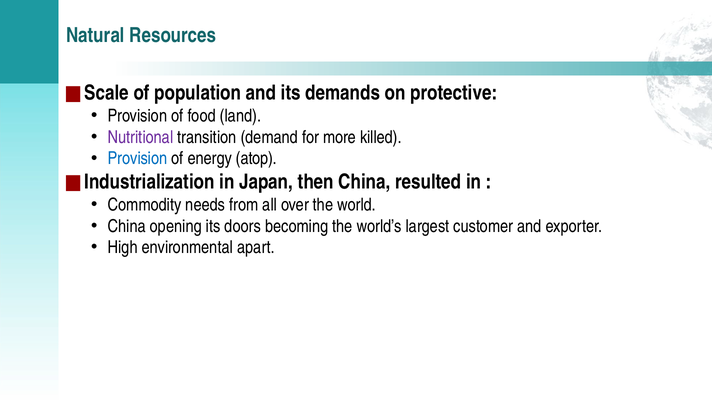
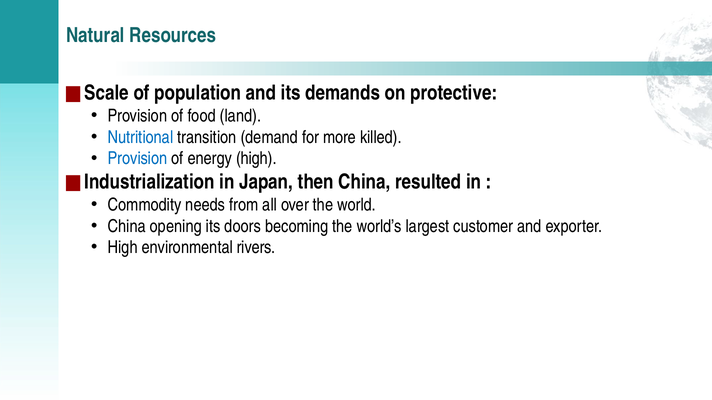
Nutritional colour: purple -> blue (141, 137)
energy atop: atop -> high (256, 159)
apart: apart -> rivers (256, 248)
